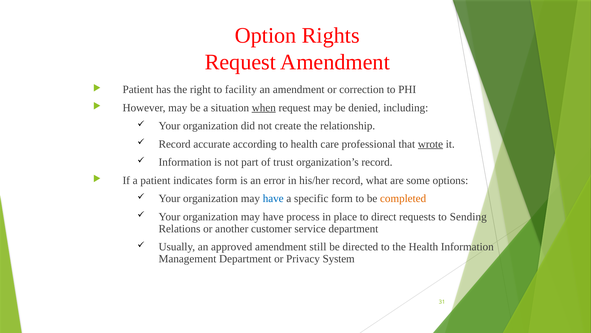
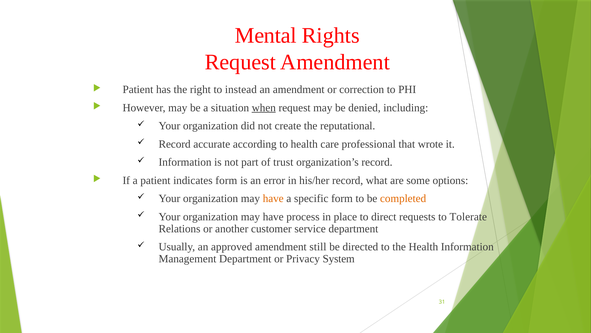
Option: Option -> Mental (266, 36)
facility: facility -> instead (241, 89)
relationship: relationship -> reputational (348, 126)
wrote underline: present -> none (430, 144)
have colour: blue -> orange (273, 198)
Sending: Sending -> Tolerate (468, 216)
